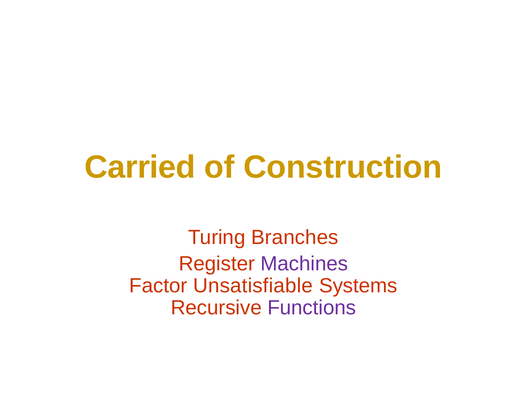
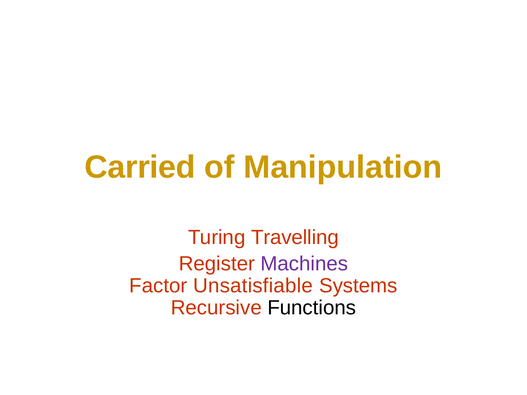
Construction: Construction -> Manipulation (343, 167)
Branches: Branches -> Travelling (295, 238)
Functions colour: purple -> black (312, 308)
